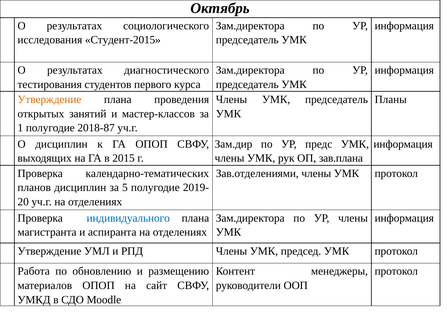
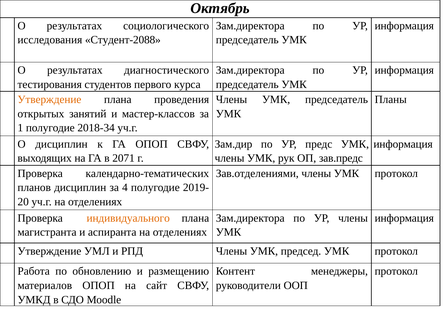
Студент-2015: Студент-2015 -> Студент-2088 (123, 40)
2018-87: 2018-87 -> 2018-34 (96, 128)
2015: 2015 -> 2071 (124, 158)
зав.плана: зав.плана -> зав.предс (341, 158)
5: 5 -> 4 (125, 188)
индивидуального colour: blue -> orange (128, 218)
